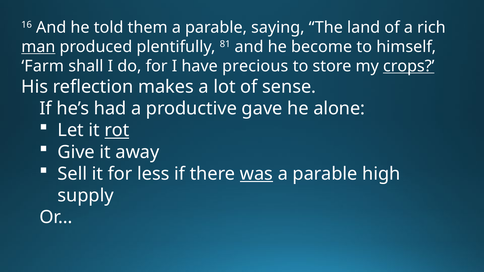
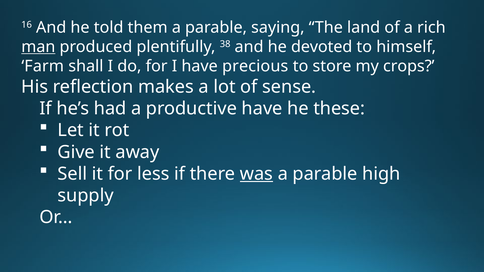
81: 81 -> 38 (225, 44)
become: become -> devoted (322, 47)
crops underline: present -> none (409, 66)
productive gave: gave -> have (262, 109)
alone: alone -> these (339, 109)
rot underline: present -> none (117, 130)
